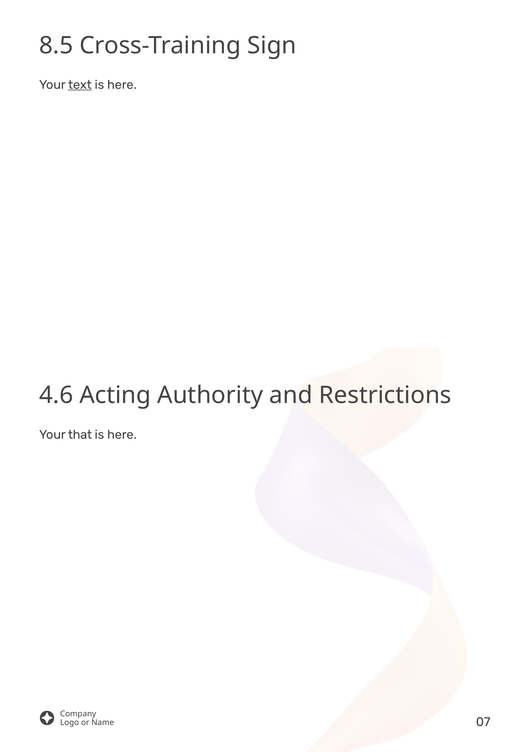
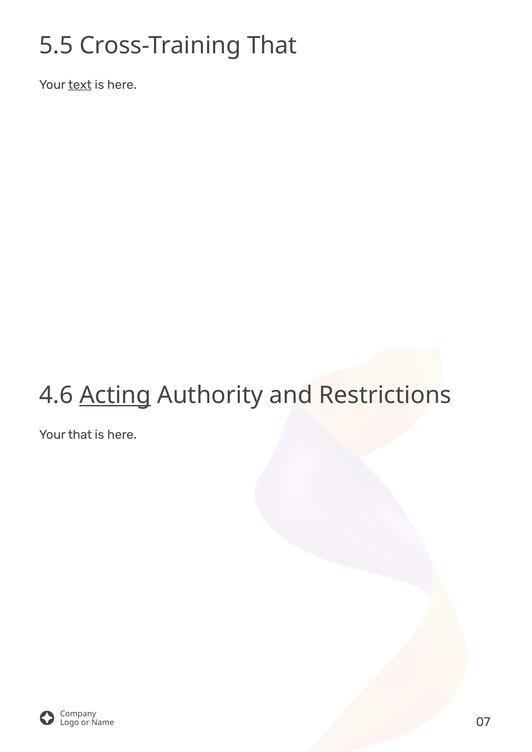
8.5: 8.5 -> 5.5 (56, 45)
Cross-Training Sign: Sign -> That (272, 45)
Acting underline: none -> present (115, 396)
